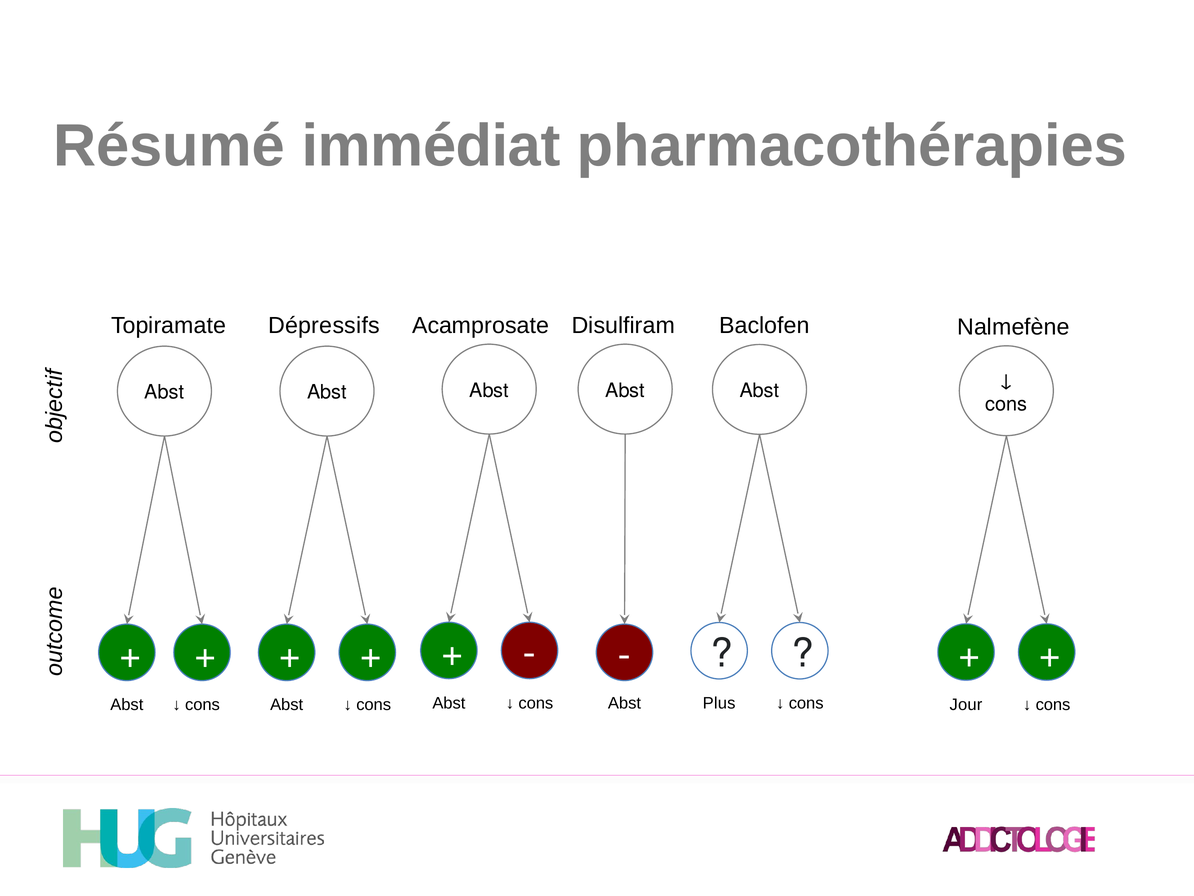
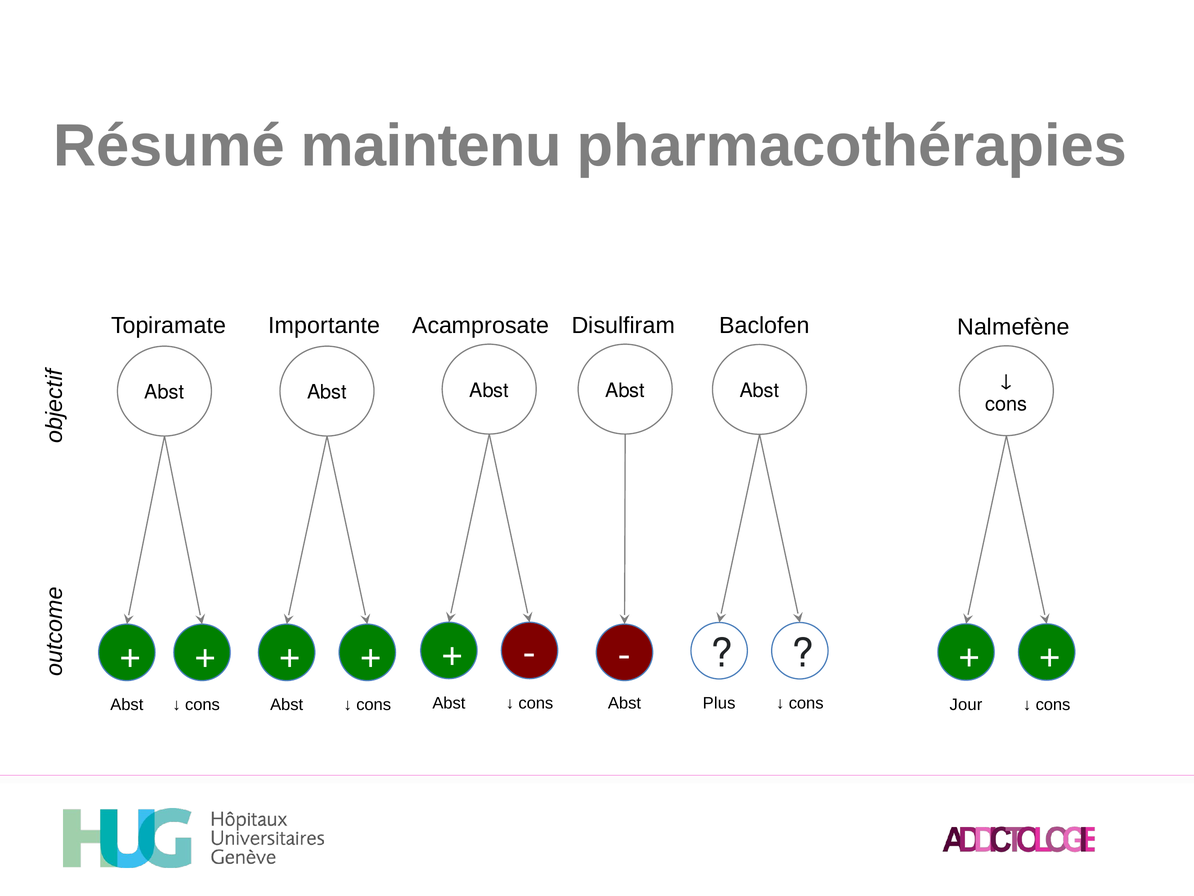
immédiat: immédiat -> maintenu (431, 146)
Dépressifs: Dépressifs -> Importante (324, 325)
